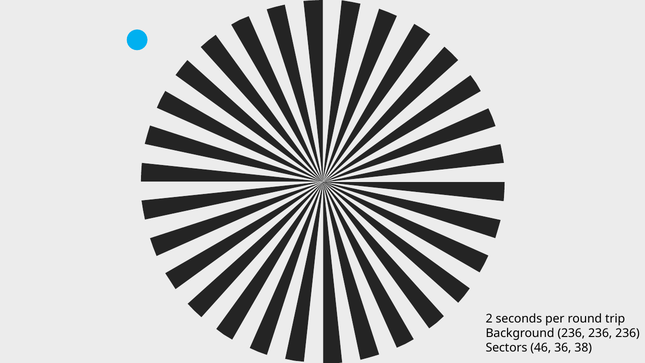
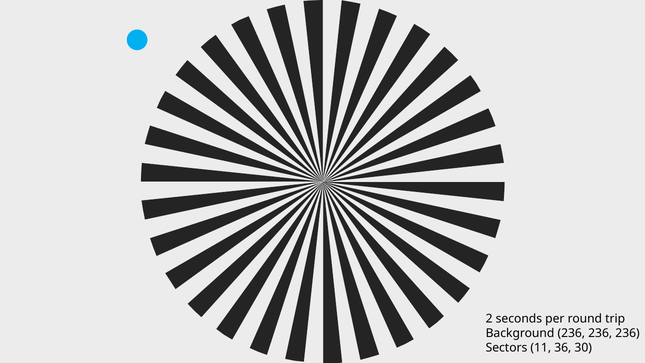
46: 46 -> 11 (541, 348)
38: 38 -> 30 (583, 348)
